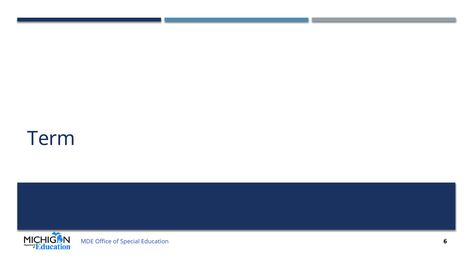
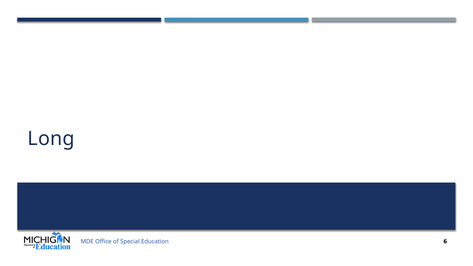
Term: Term -> Long (51, 139)
